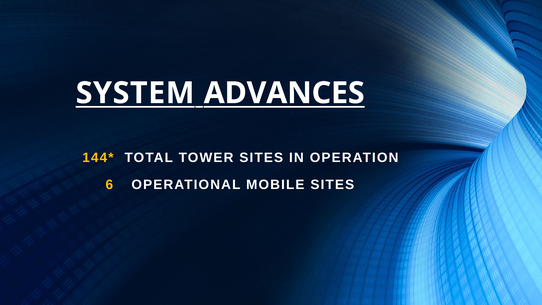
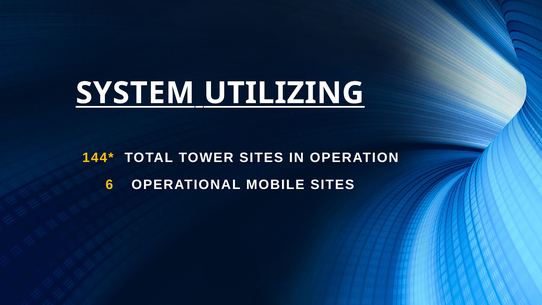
ADVANCES: ADVANCES -> UTILIZING (284, 93)
